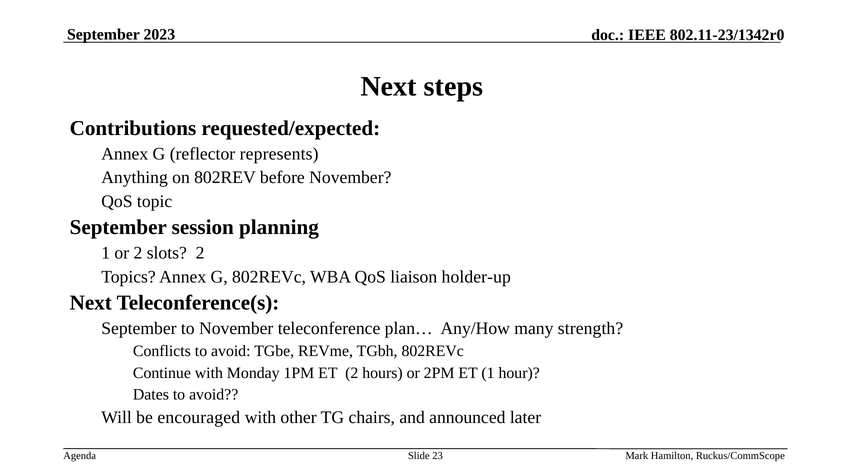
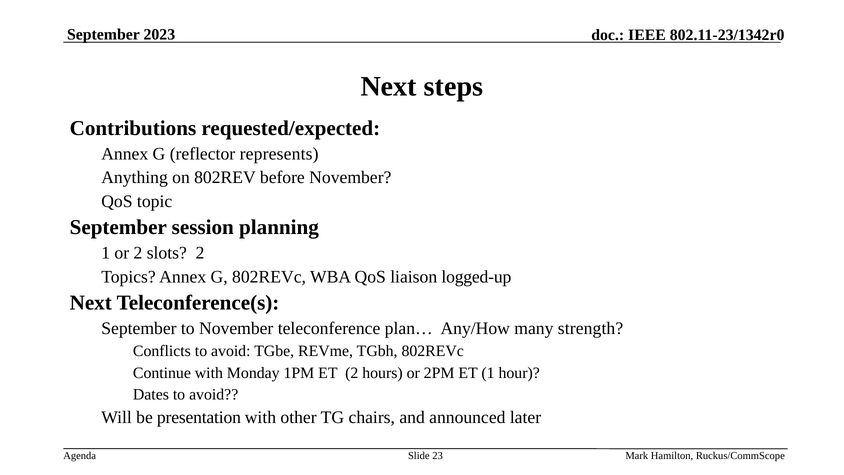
holder-up: holder-up -> logged-up (476, 277)
encouraged: encouraged -> presentation (199, 417)
